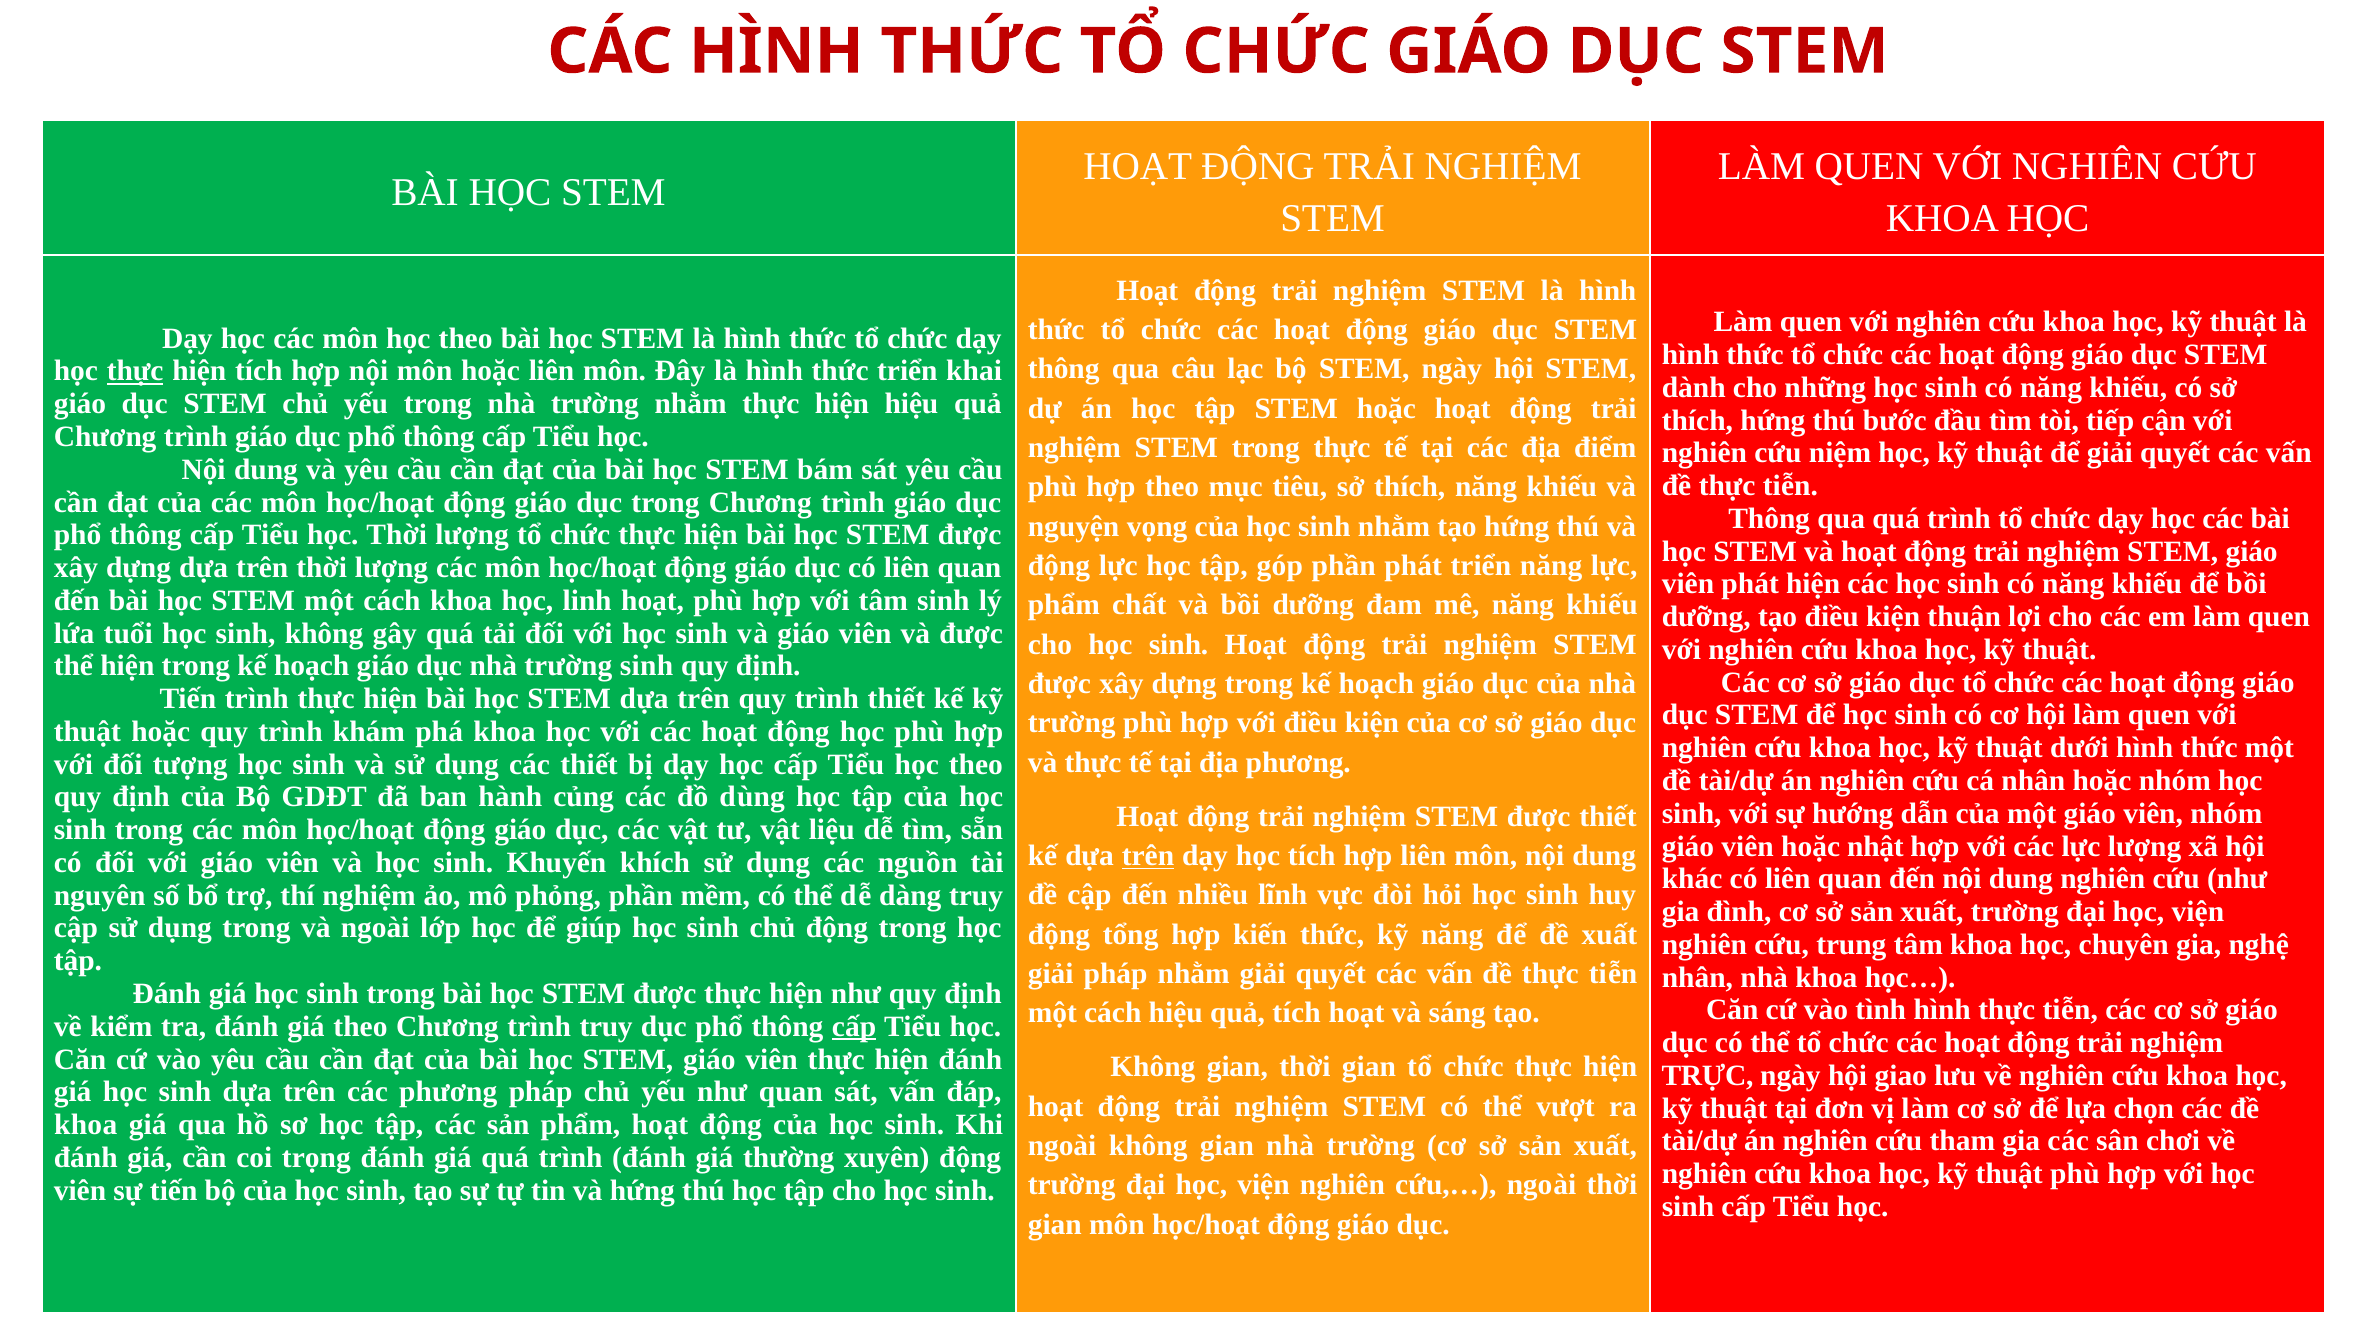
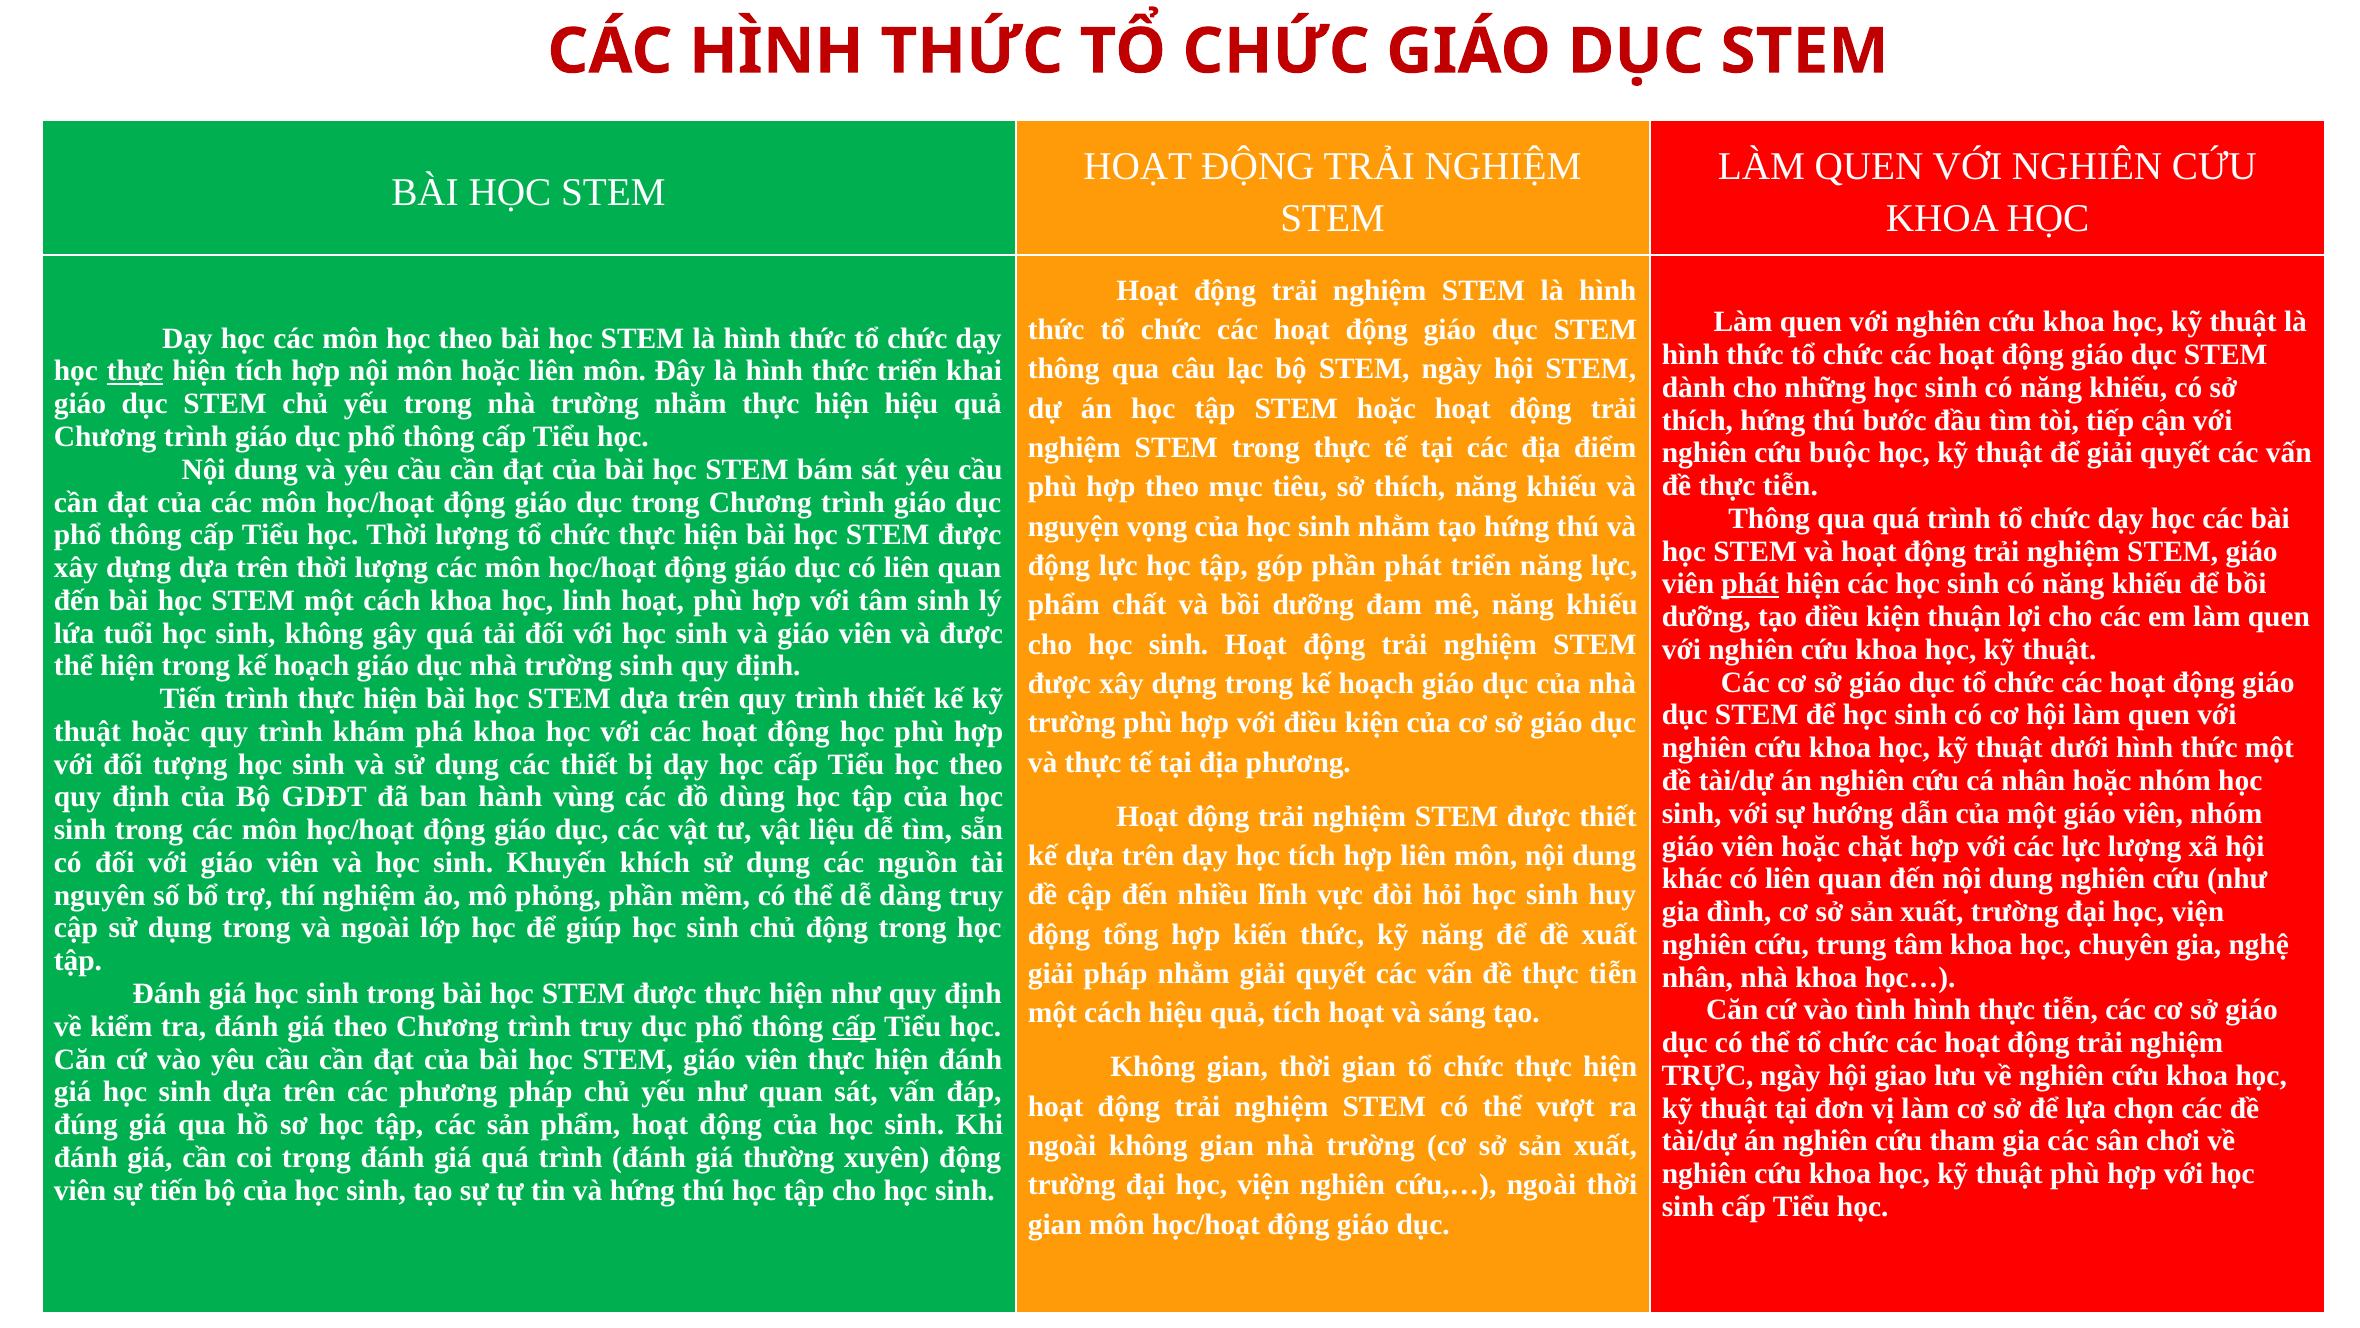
niệm: niệm -> buộc (1840, 453)
phát underline: none -> present (1750, 584)
củng: củng -> vùng (584, 797)
nhật: nhật -> chặt (1875, 846)
trên underline: present -> none (1148, 855)
khoa: khoa -> đúng (86, 1124)
